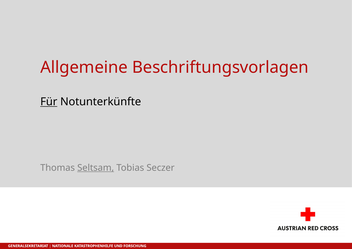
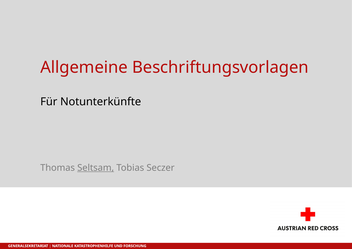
Für underline: present -> none (49, 102)
